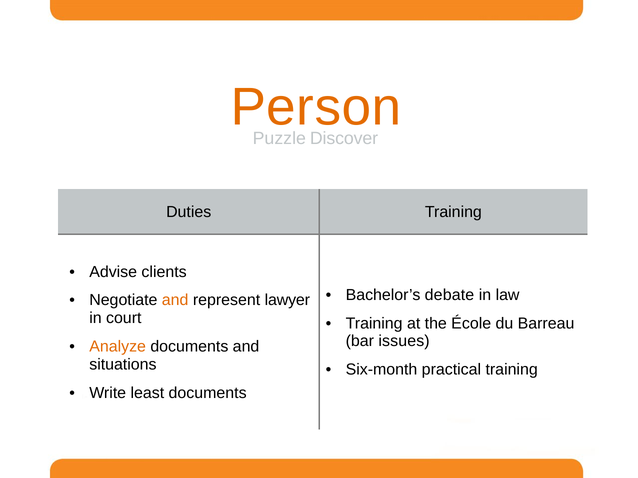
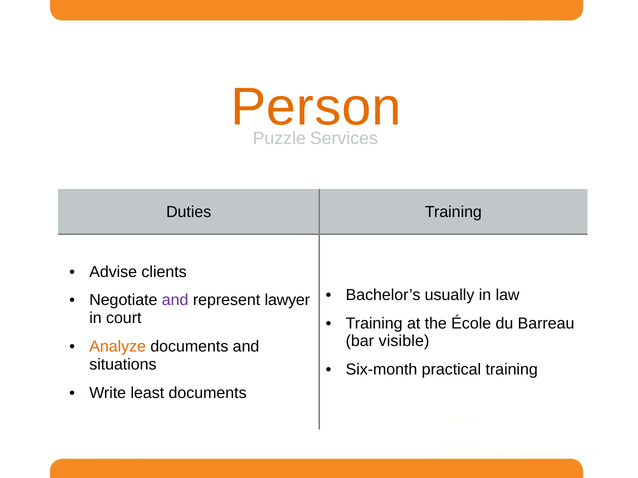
Discover: Discover -> Services (344, 139)
debate: debate -> usually (450, 295)
and colour: orange -> purple (175, 301)
issues: issues -> visible (404, 342)
